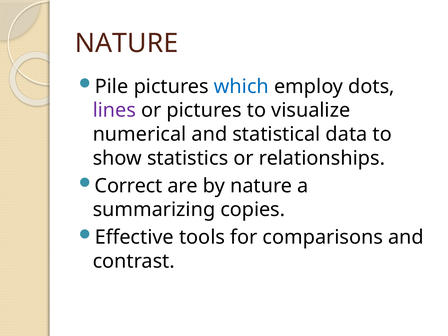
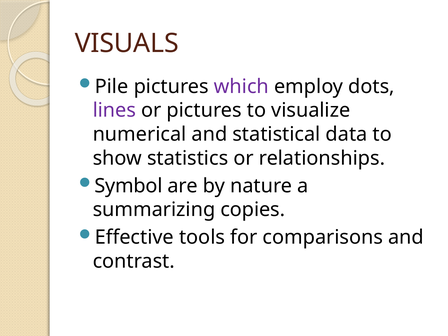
NATURE: NATURE -> VISUALS (127, 43)
which colour: blue -> purple (241, 86)
Correct: Correct -> Symbol (129, 186)
